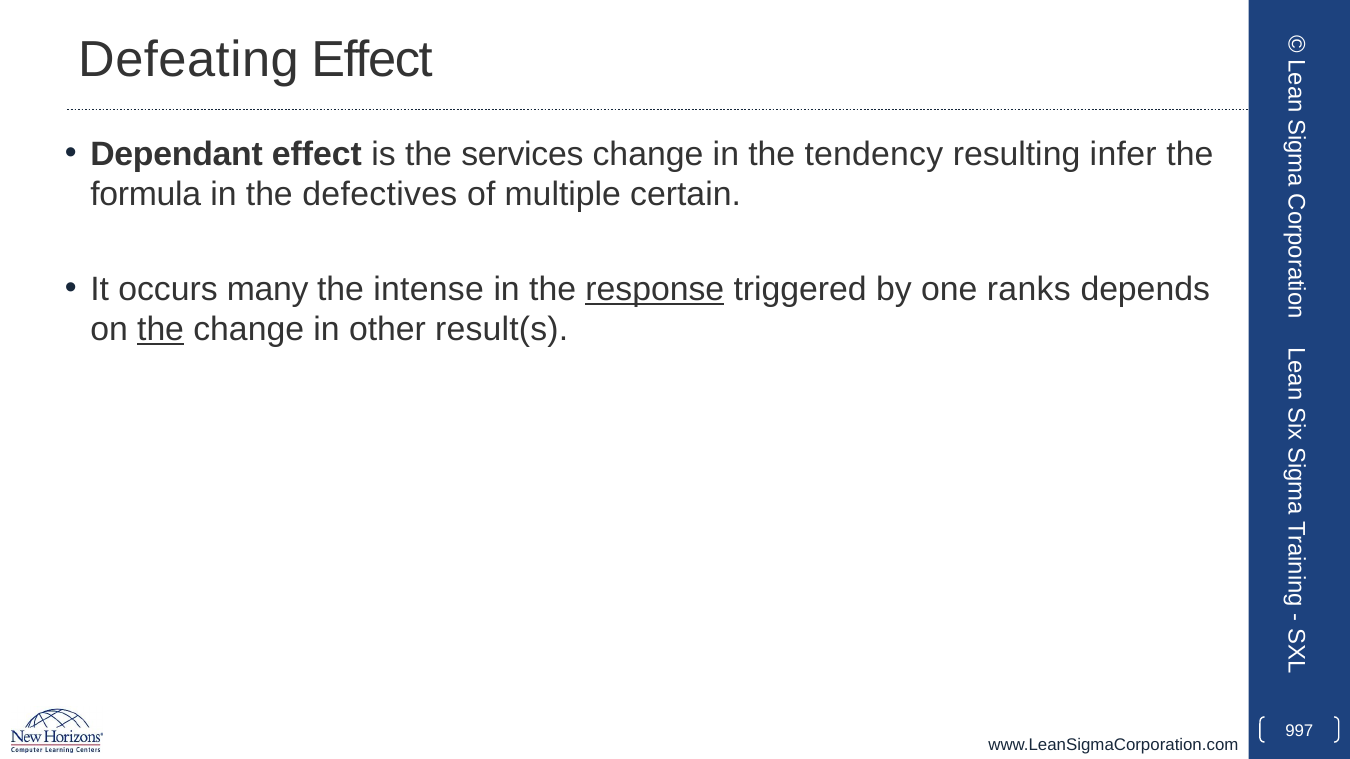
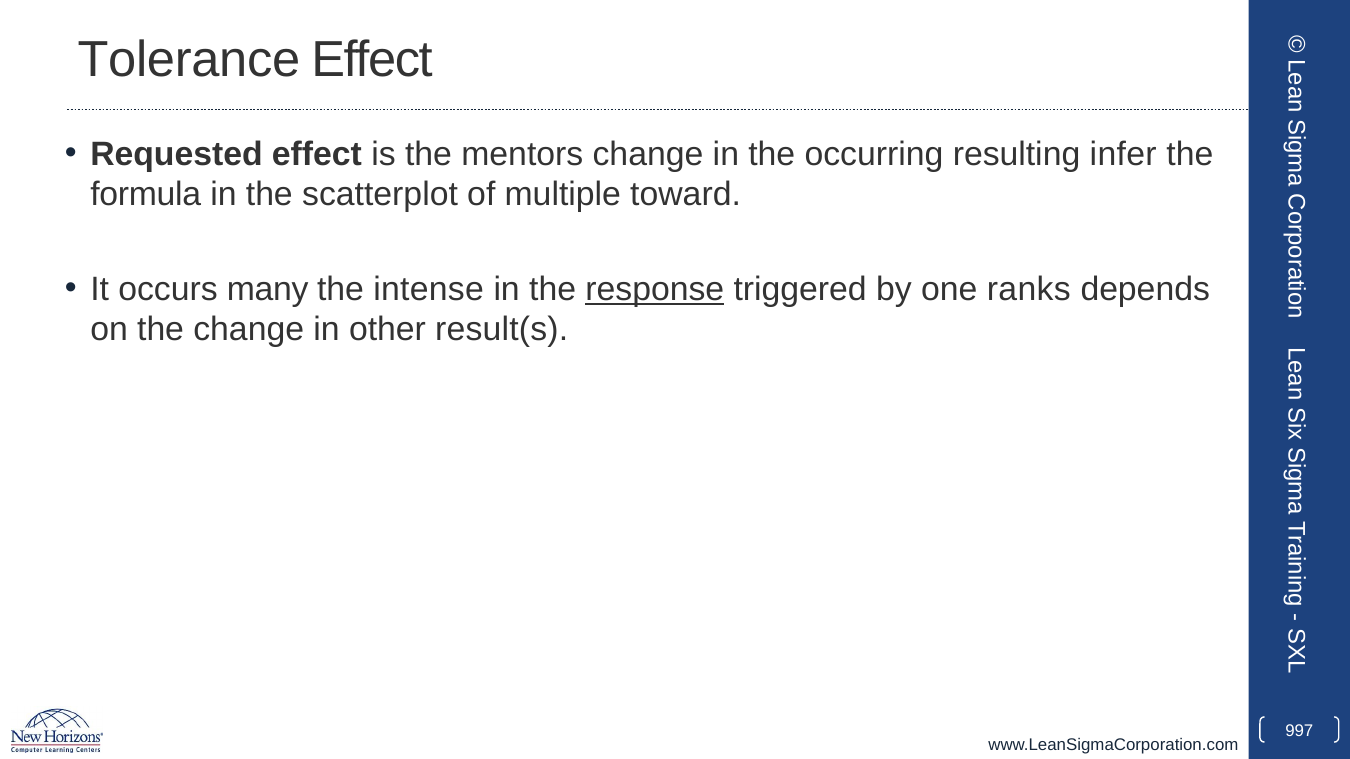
Defeating: Defeating -> Tolerance (189, 60)
Dependant: Dependant -> Requested (176, 154)
services: services -> mentors (522, 154)
tendency: tendency -> occurring (874, 154)
defectives: defectives -> scatterplot (380, 195)
certain: certain -> toward (686, 195)
the underline: present -> none (161, 330)
